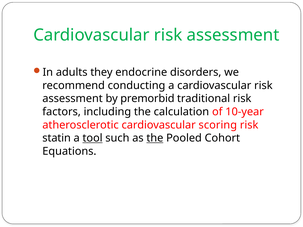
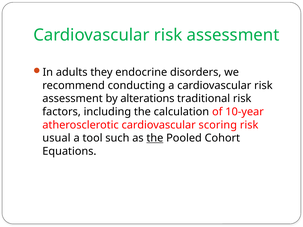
premorbid: premorbid -> alterations (147, 99)
statin: statin -> usual (56, 138)
tool underline: present -> none (93, 138)
